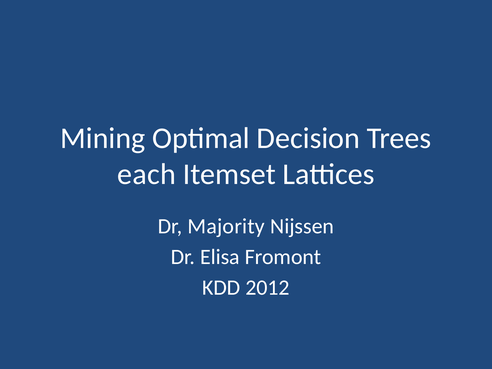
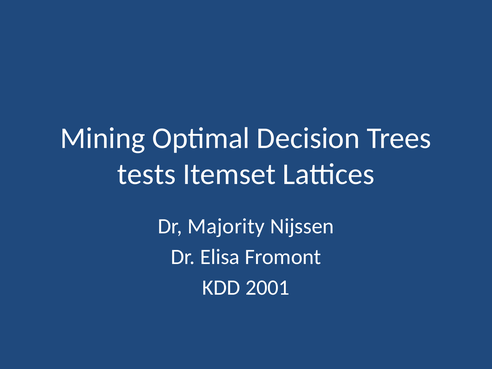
each: each -> tests (147, 174)
2012: 2012 -> 2001 (268, 287)
